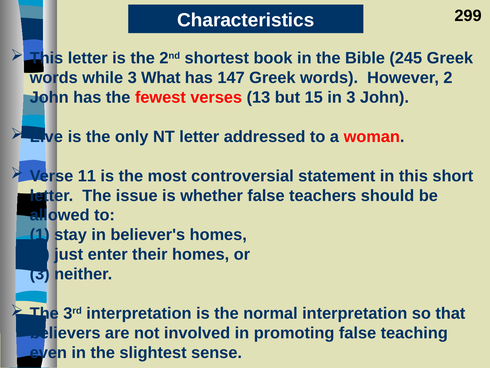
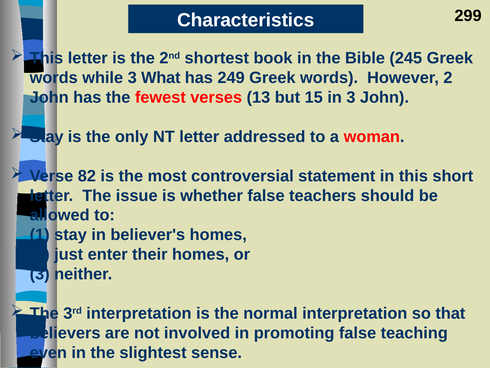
147: 147 -> 249 (231, 78)
Live: Live -> Stay (47, 137)
11: 11 -> 82 (87, 176)
